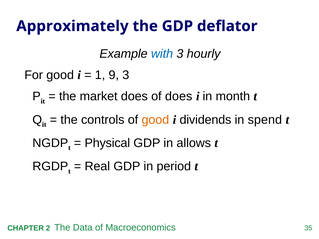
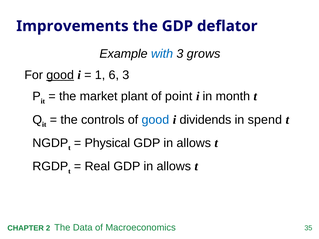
Approximately: Approximately -> Improvements (72, 26)
hourly: hourly -> grows (204, 54)
good underline: none -> present (60, 75)
9: 9 -> 6 (114, 75)
market does: does -> plant (134, 96)
of does: does -> point (179, 96)
good colour: orange -> blue (155, 120)
Real GDP in period: period -> allows (174, 167)
